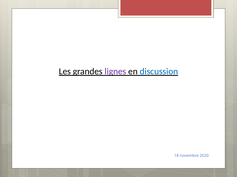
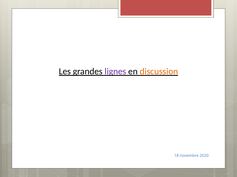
discussion colour: blue -> orange (159, 72)
